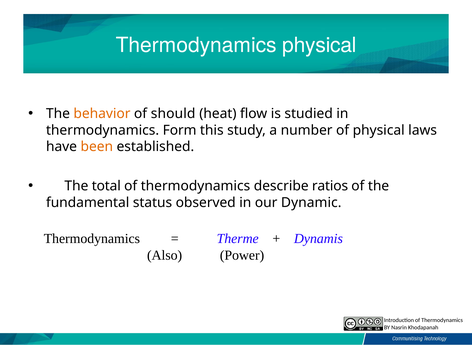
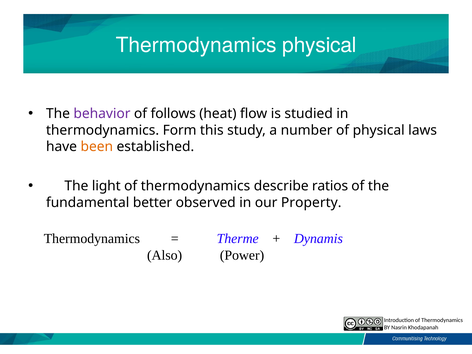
behavior colour: orange -> purple (102, 114)
should: should -> follows (173, 114)
total: total -> light (106, 186)
status: status -> better (153, 203)
Dynamic: Dynamic -> Property (311, 203)
